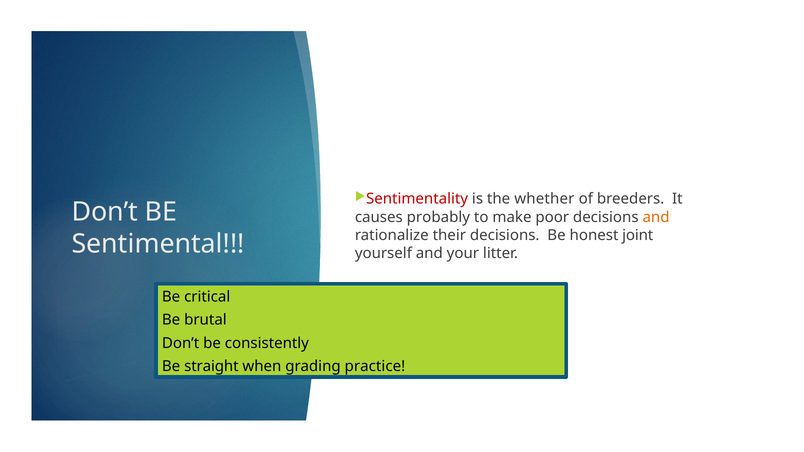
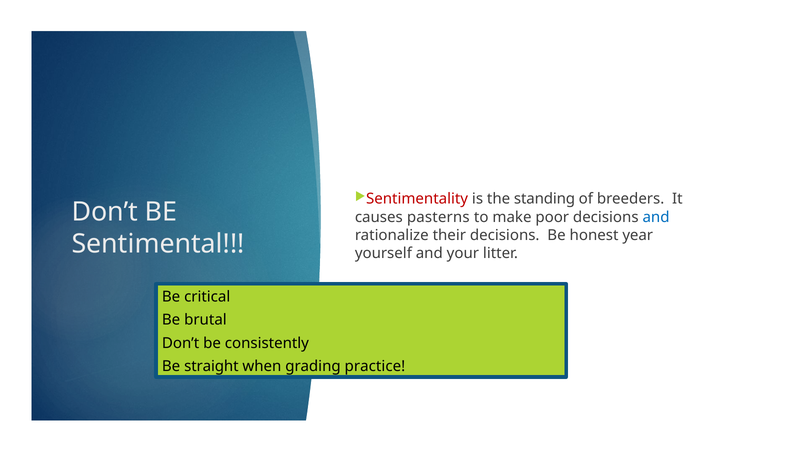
whether: whether -> standing (545, 199)
probably: probably -> pasterns (438, 217)
and colour: orange -> blue (656, 217)
joint: joint -> year (638, 235)
